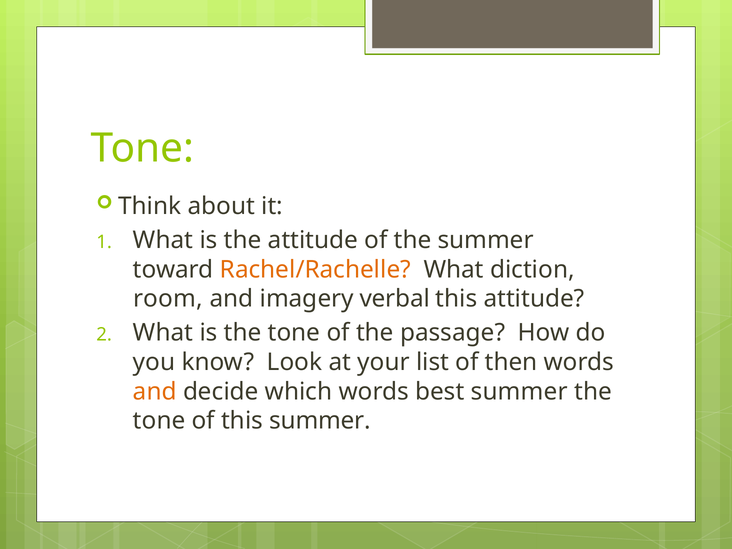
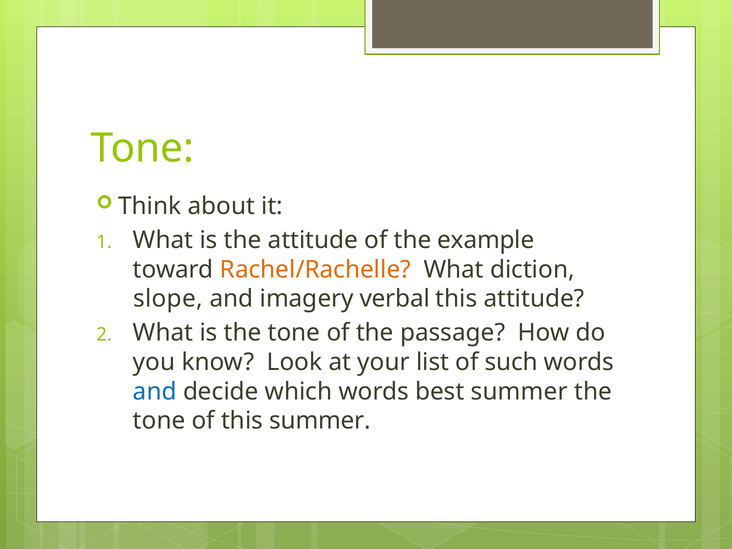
the summer: summer -> example (486, 240)
room: room -> slope (168, 299)
then: then -> such (511, 362)
and colour: orange -> blue (155, 391)
